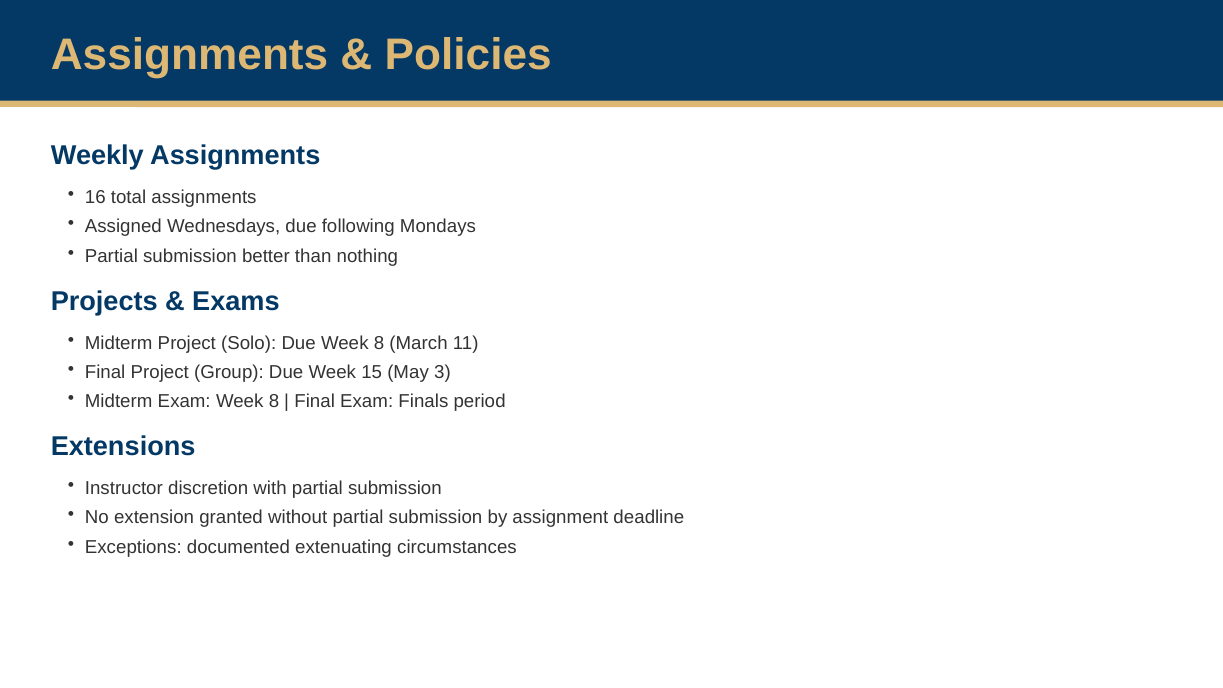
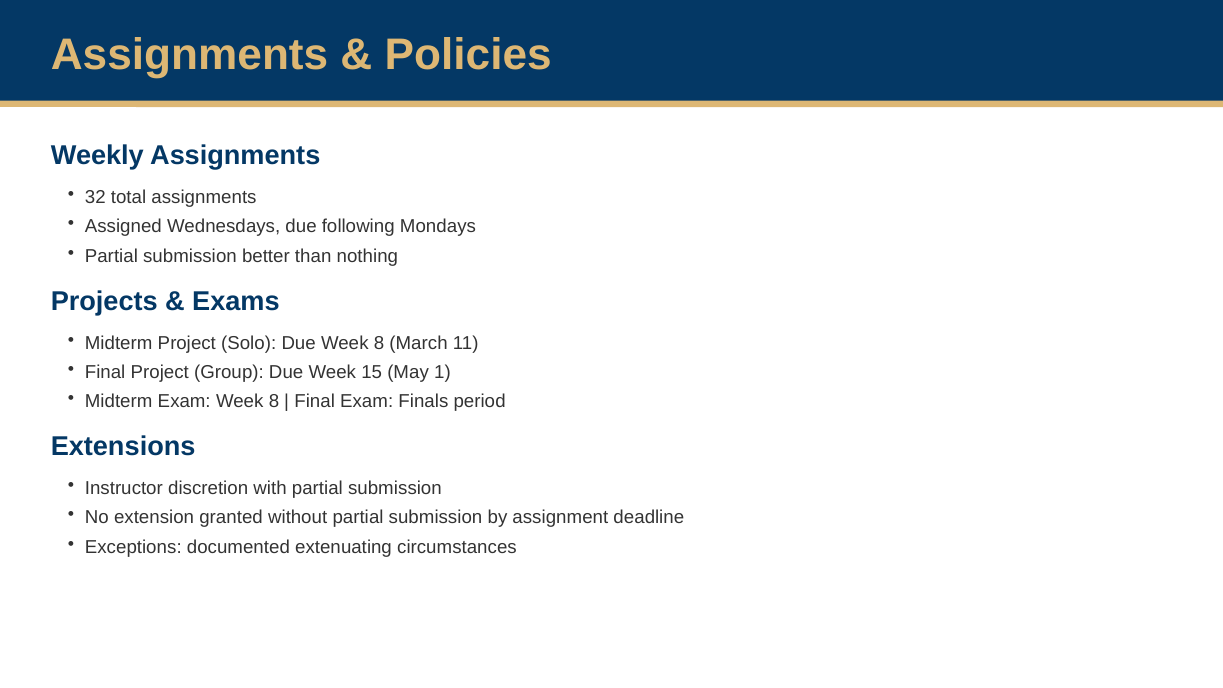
16: 16 -> 32 (95, 197)
3: 3 -> 1 (442, 372)
